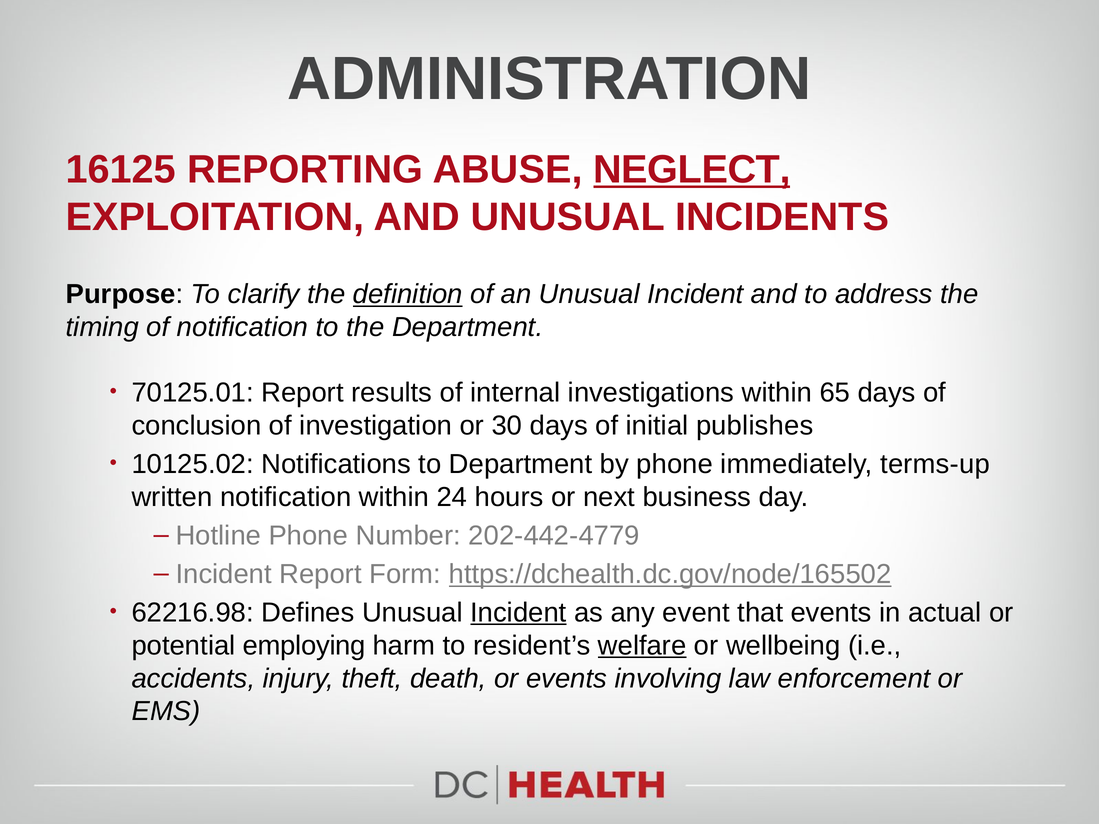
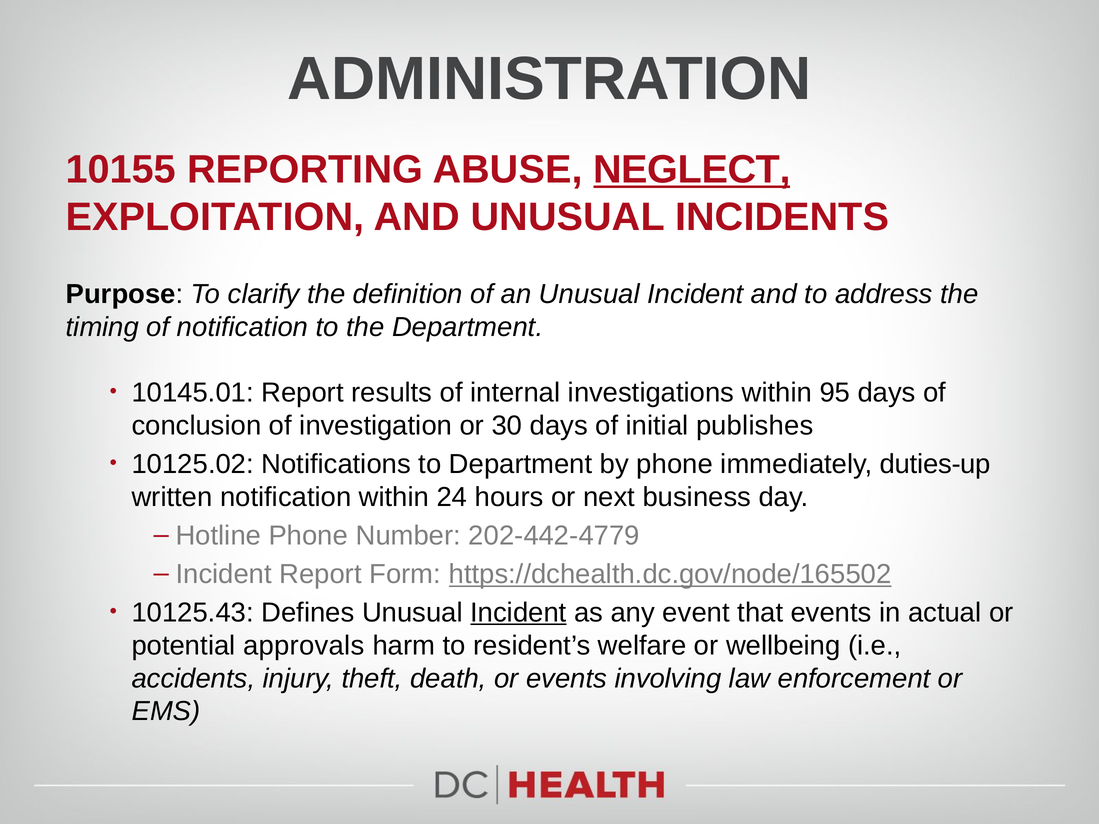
16125: 16125 -> 10155 (121, 170)
definition underline: present -> none (408, 294)
70125.01: 70125.01 -> 10145.01 (193, 393)
65: 65 -> 95 (835, 393)
terms-up: terms-up -> duties-up (935, 464)
62216.98: 62216.98 -> 10125.43 (193, 613)
employing: employing -> approvals (304, 646)
welfare underline: present -> none (642, 646)
